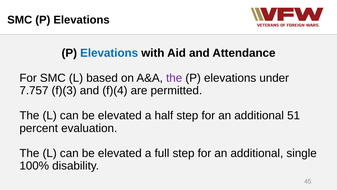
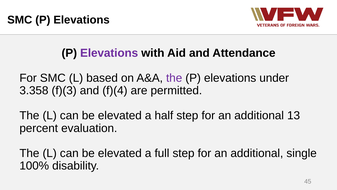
Elevations colour: blue -> purple (109, 53)
7.757: 7.757 -> 3.358 (34, 90)
51: 51 -> 13 (294, 115)
